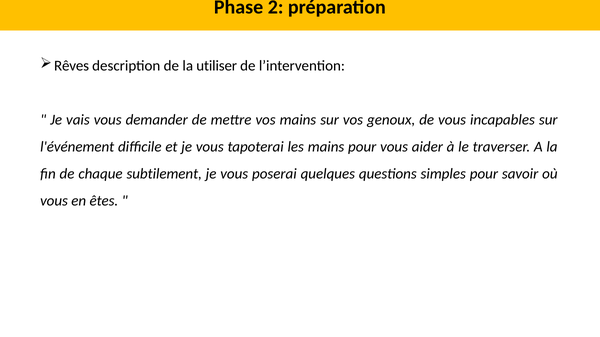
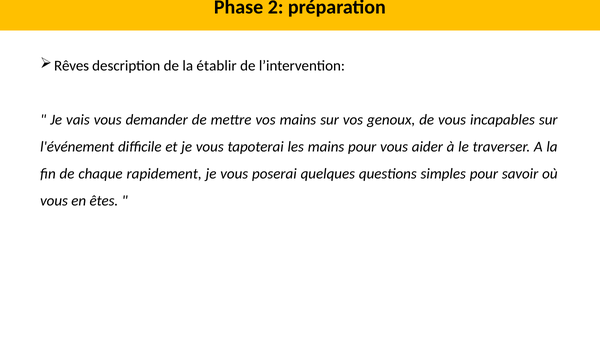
utiliser: utiliser -> établir (217, 66)
subtilement: subtilement -> rapidement (164, 174)
